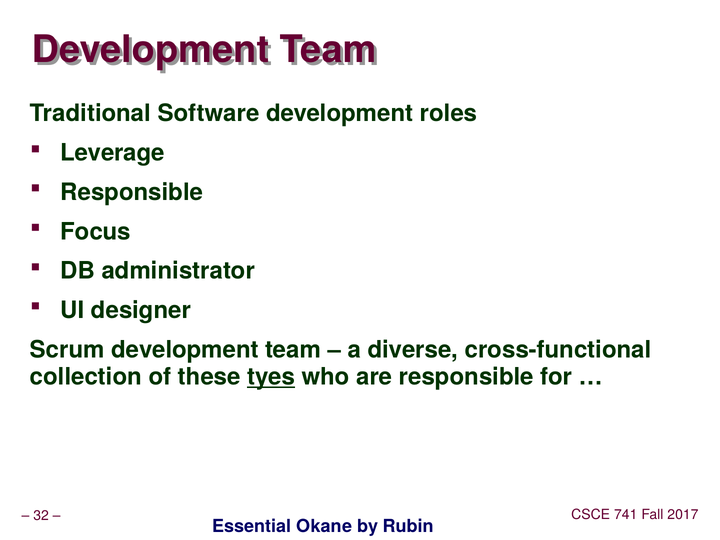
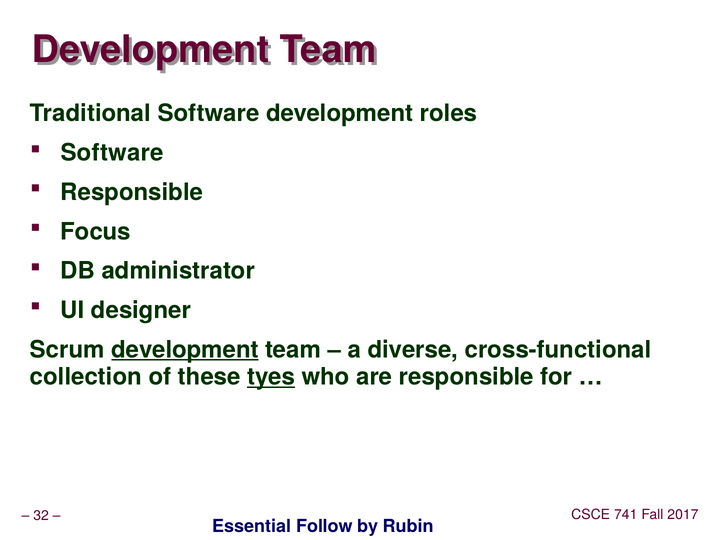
Leverage: Leverage -> Software (112, 153)
development underline: none -> present (185, 350)
Okane: Okane -> Follow (324, 526)
